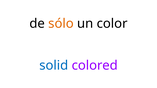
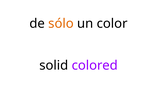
solid colour: blue -> black (54, 66)
